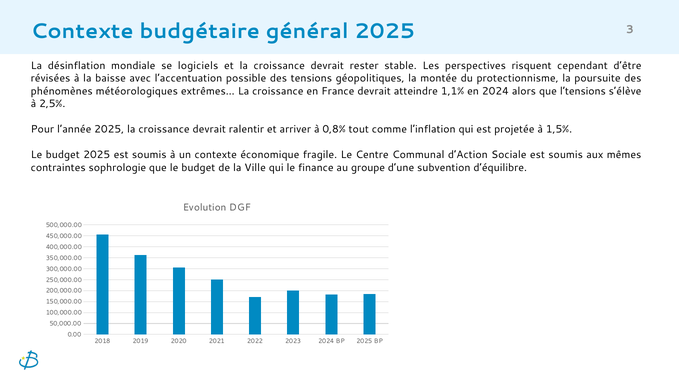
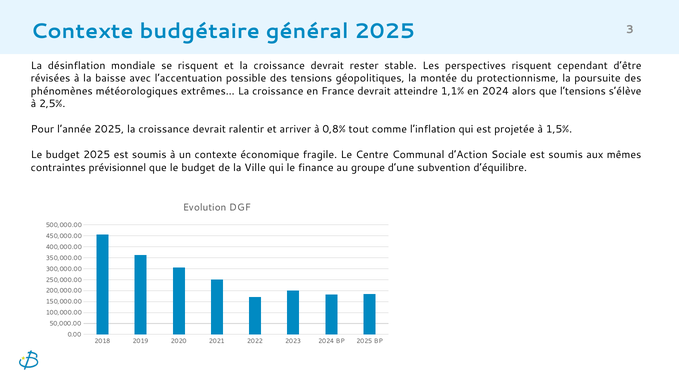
se logiciels: logiciels -> risquent (198, 66)
sophrologie: sophrologie -> prévisionnel (117, 168)
